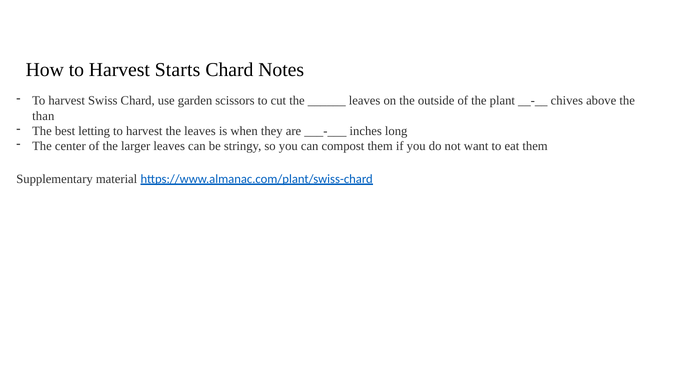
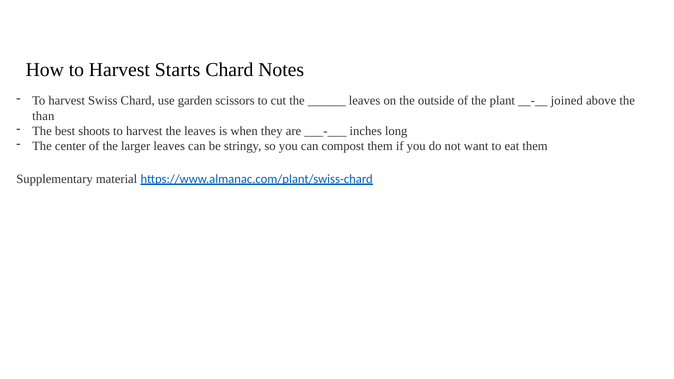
chives: chives -> joined (567, 101)
letting: letting -> shoots (94, 131)
